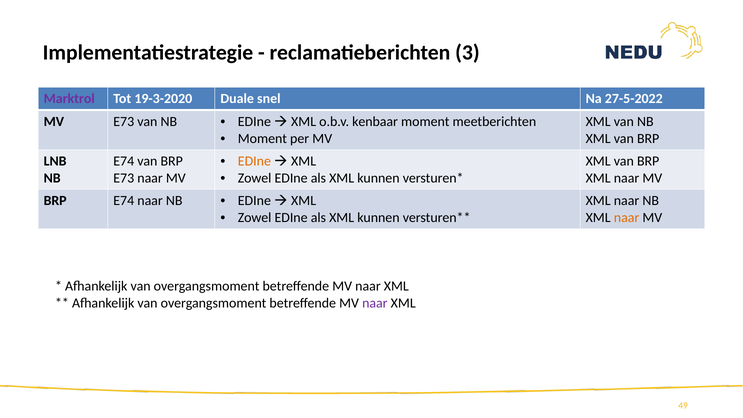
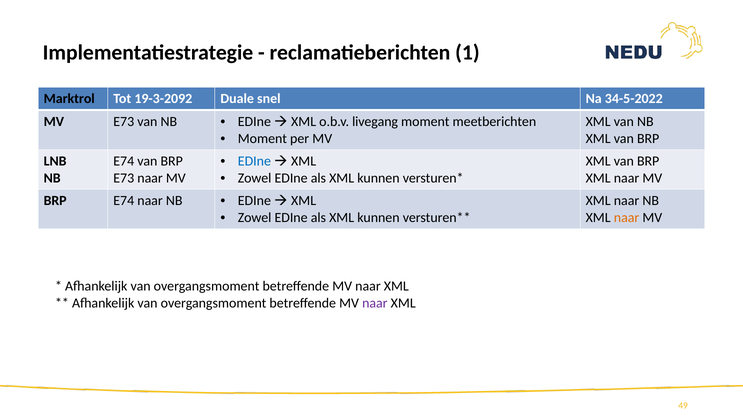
3: 3 -> 1 (467, 53)
Marktrol colour: purple -> black (69, 99)
19-3-2020: 19-3-2020 -> 19-3-2092 (163, 99)
27-5-2022: 27-5-2022 -> 34-5-2022 (634, 99)
kenbaar: kenbaar -> livegang (375, 121)
EDIne colour: orange -> blue (254, 161)
